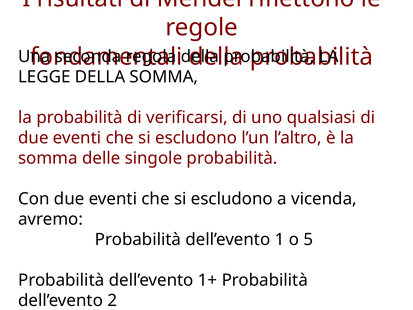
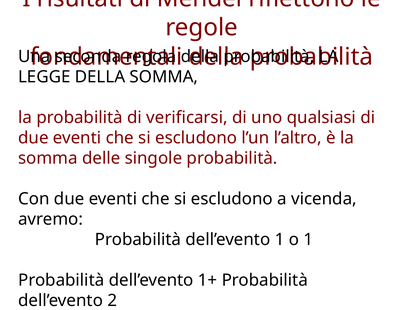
o 5: 5 -> 1 (308, 239)
